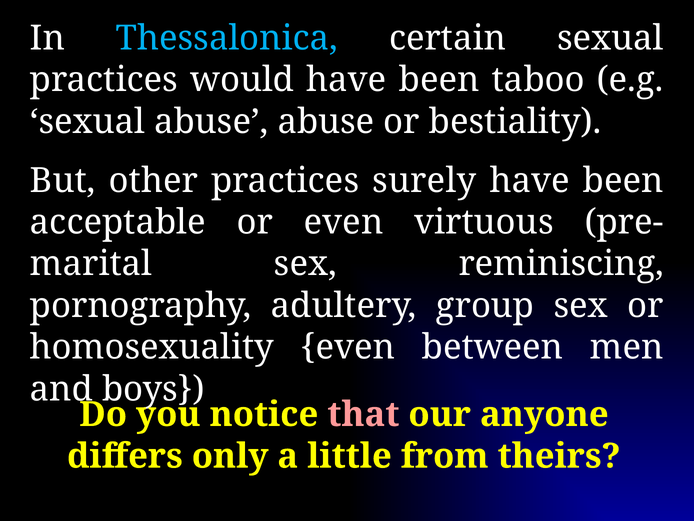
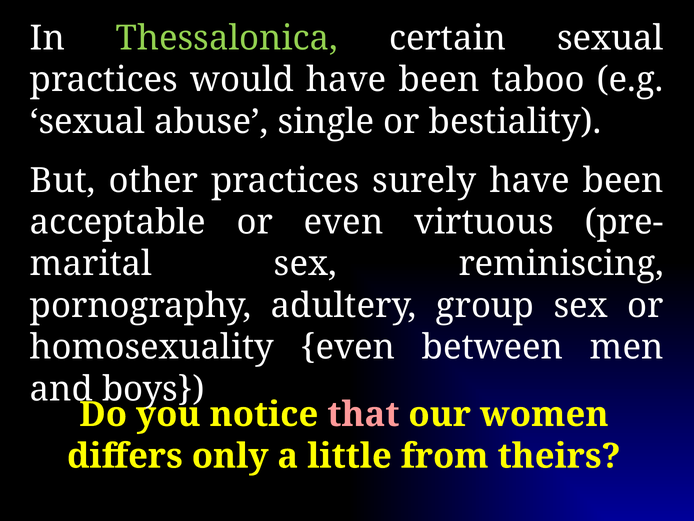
Thessalonica colour: light blue -> light green (227, 38)
abuse abuse: abuse -> single (326, 122)
anyone: anyone -> women (544, 414)
